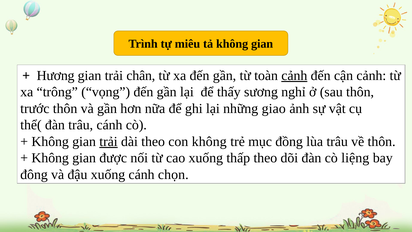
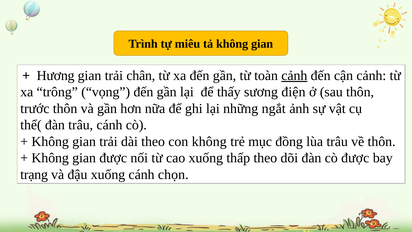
nghỉ: nghỉ -> điện (293, 92)
giao: giao -> ngắt (274, 108)
trải underline: present -> none (109, 141)
cò liệng: liệng -> được (355, 158)
đông: đông -> trạng (34, 174)
